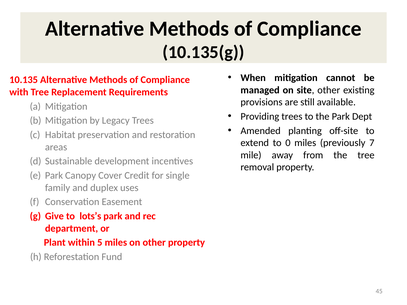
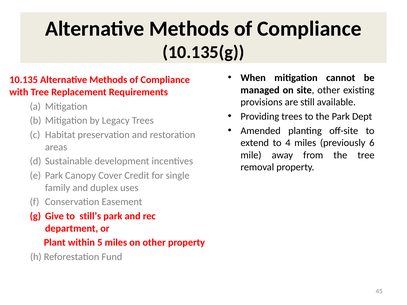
0: 0 -> 4 (288, 143)
7: 7 -> 6 (372, 143)
lots’s: lots’s -> still’s (90, 216)
